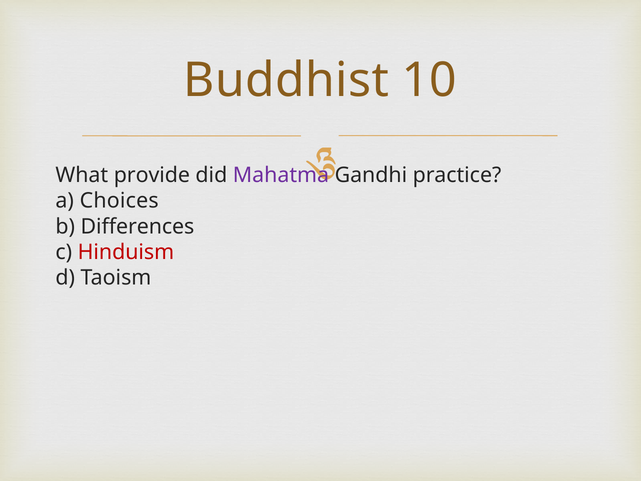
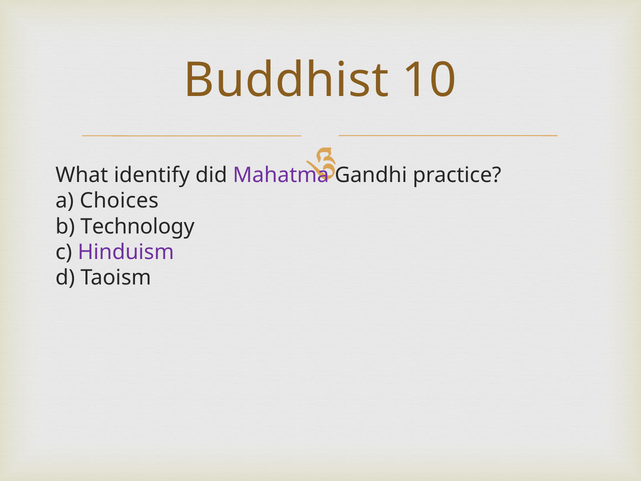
provide: provide -> identify (152, 175)
Differences: Differences -> Technology (138, 226)
Hinduism colour: red -> purple (126, 252)
